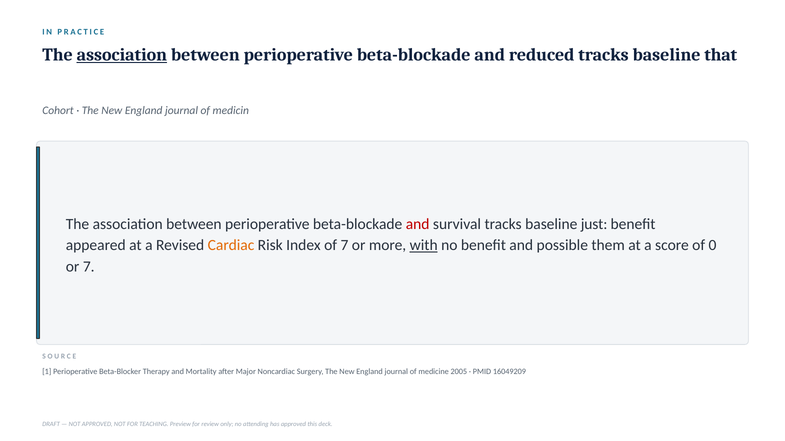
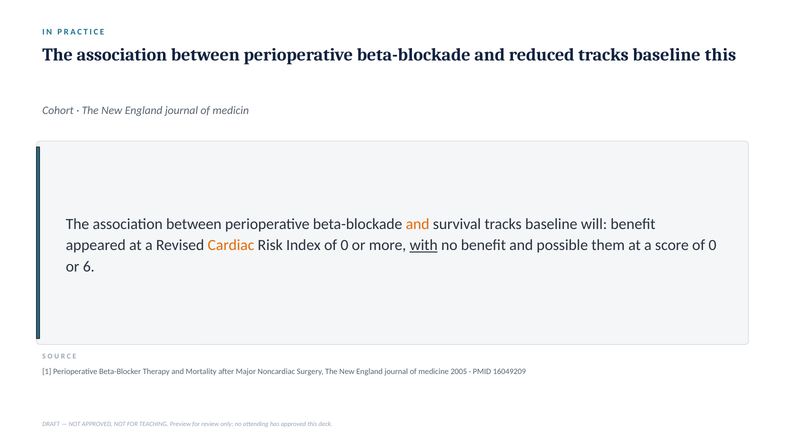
association underline: present -> none (122, 55)
baseline that: that -> this (721, 55)
and colour: red -> orange (418, 224)
just: just -> will (594, 224)
Index of 7: 7 -> 0 (344, 246)
or 7: 7 -> 6 (89, 267)
